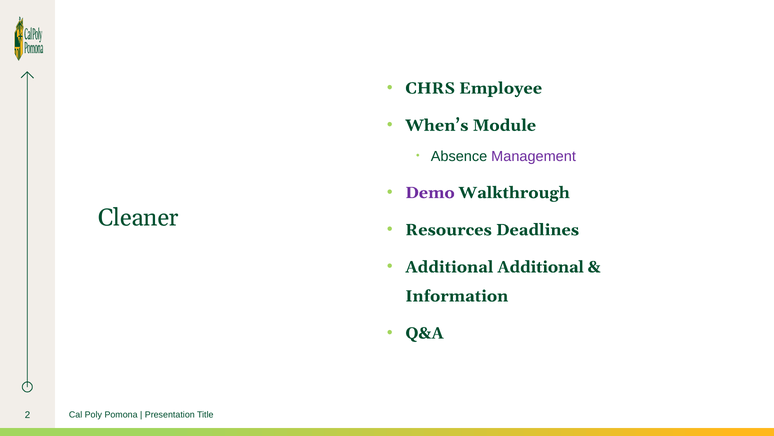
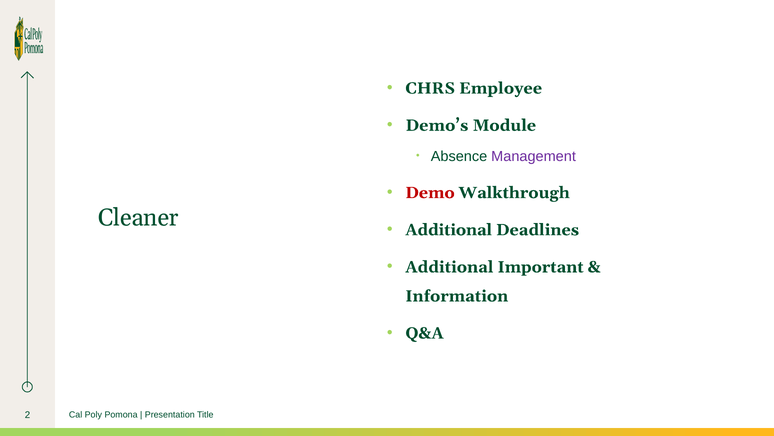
When’s: When’s -> Demo’s (437, 125)
Demo colour: purple -> red (430, 192)
Resources: Resources -> Additional (449, 230)
Additional Additional: Additional -> Important (541, 267)
